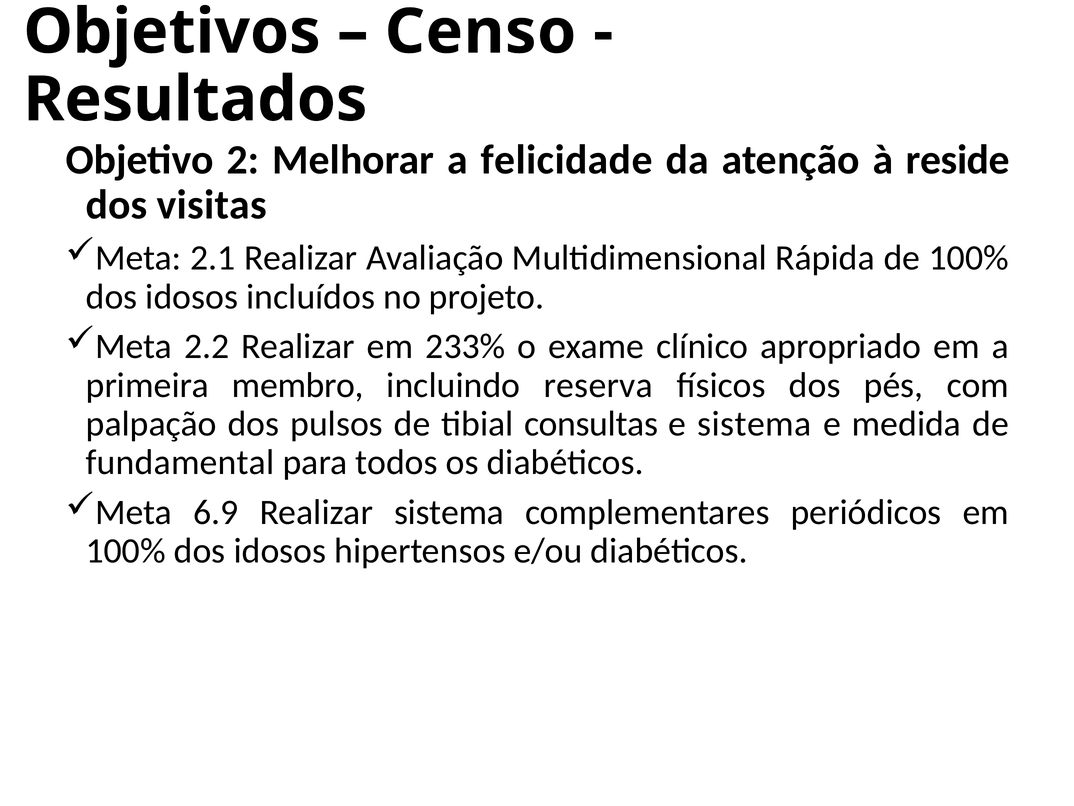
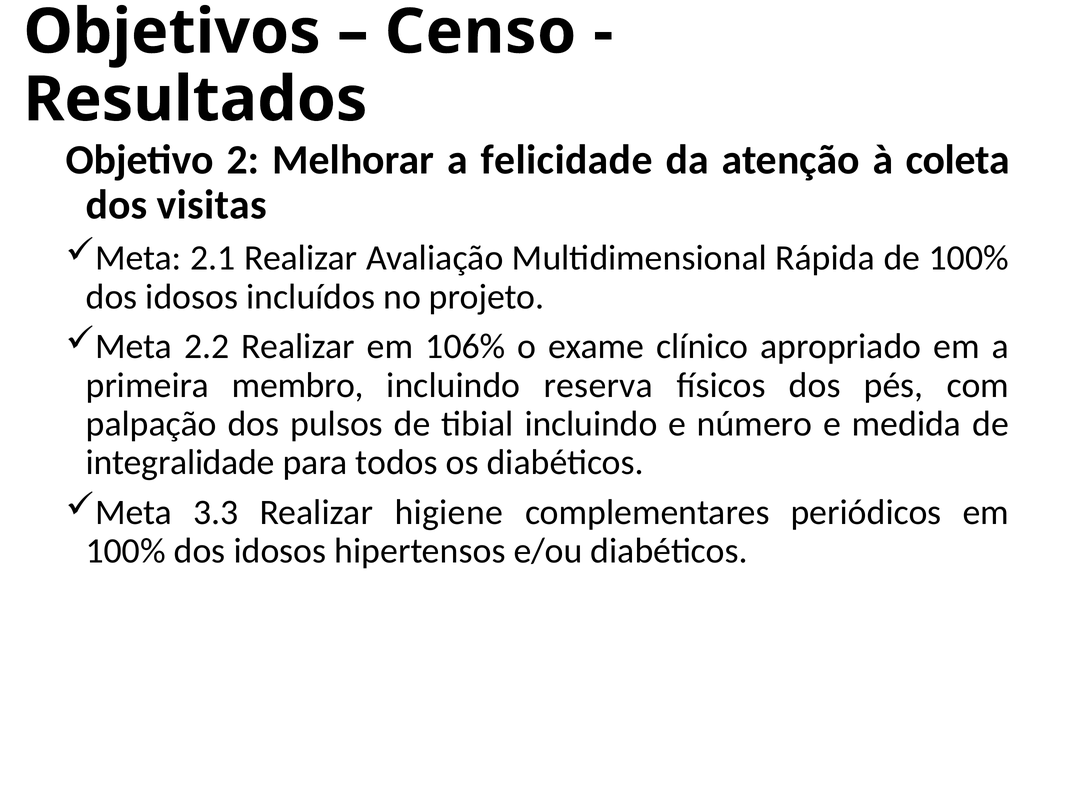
reside: reside -> coleta (958, 160)
233%: 233% -> 106% (465, 346)
tibial consultas: consultas -> incluindo (591, 424)
e sistema: sistema -> número (755, 424)
fundamental: fundamental -> integralidade (180, 462)
6.9: 6.9 -> 3.3 (216, 512)
Realizar sistema: sistema -> higiene (449, 512)
